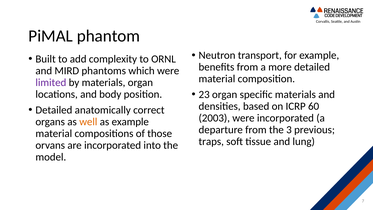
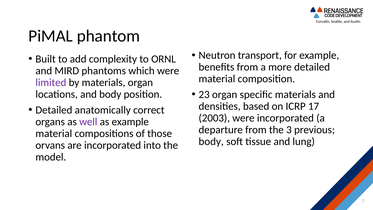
60: 60 -> 17 (314, 106)
well colour: orange -> purple (88, 122)
traps: traps -> body (211, 141)
